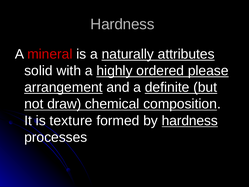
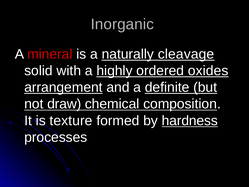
Hardness: Hardness -> Inorganic (122, 24)
attributes: attributes -> cleavage (186, 54)
please: please -> oxides (208, 71)
